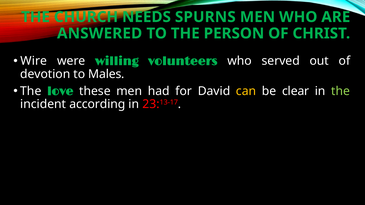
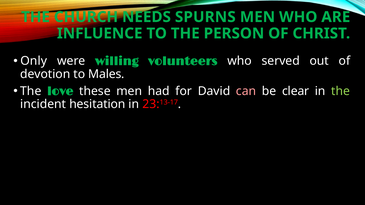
ANSWERED: ANSWERED -> INFLUENCE (100, 33)
Wire: Wire -> Only (34, 61)
can colour: yellow -> pink (246, 91)
according: according -> hesitation (97, 104)
